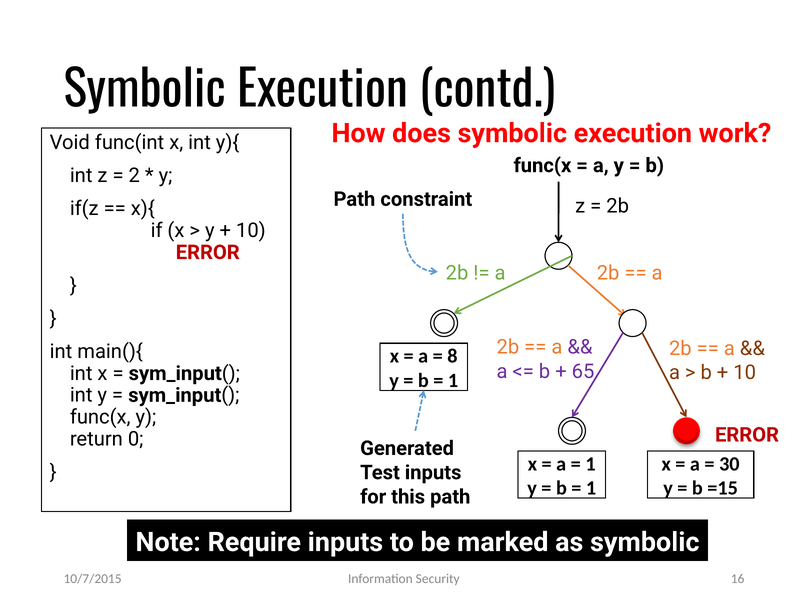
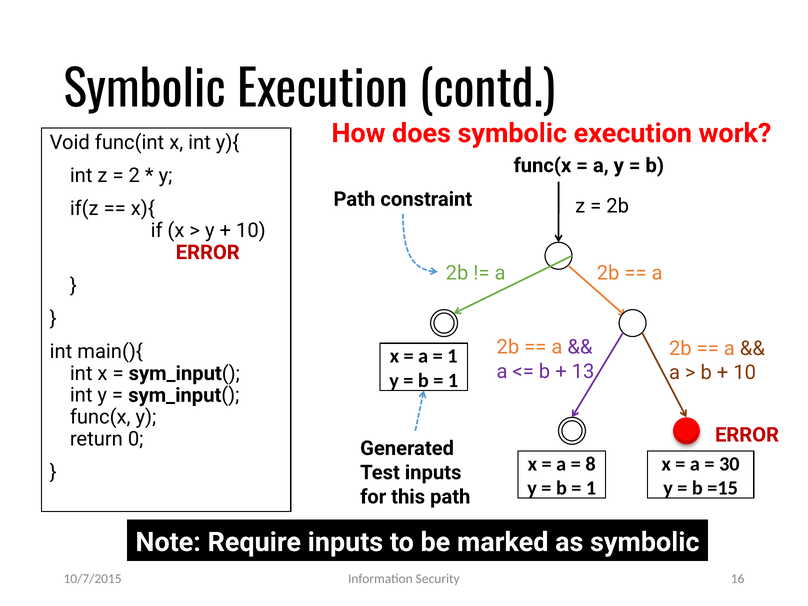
8: 8 -> 1 (452, 356)
65: 65 -> 13 (583, 372)
1: 1 -> 8 (591, 464)
